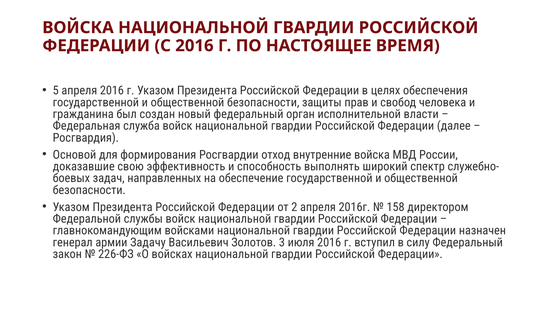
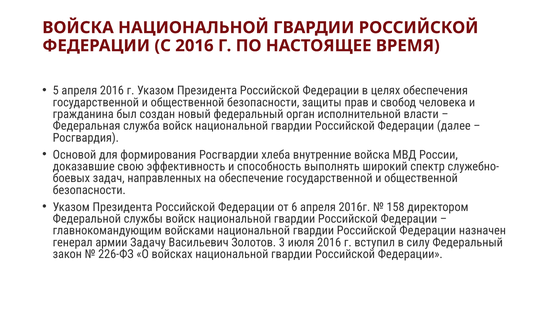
отход: отход -> хлеба (276, 155)
2: 2 -> 6 (294, 207)
